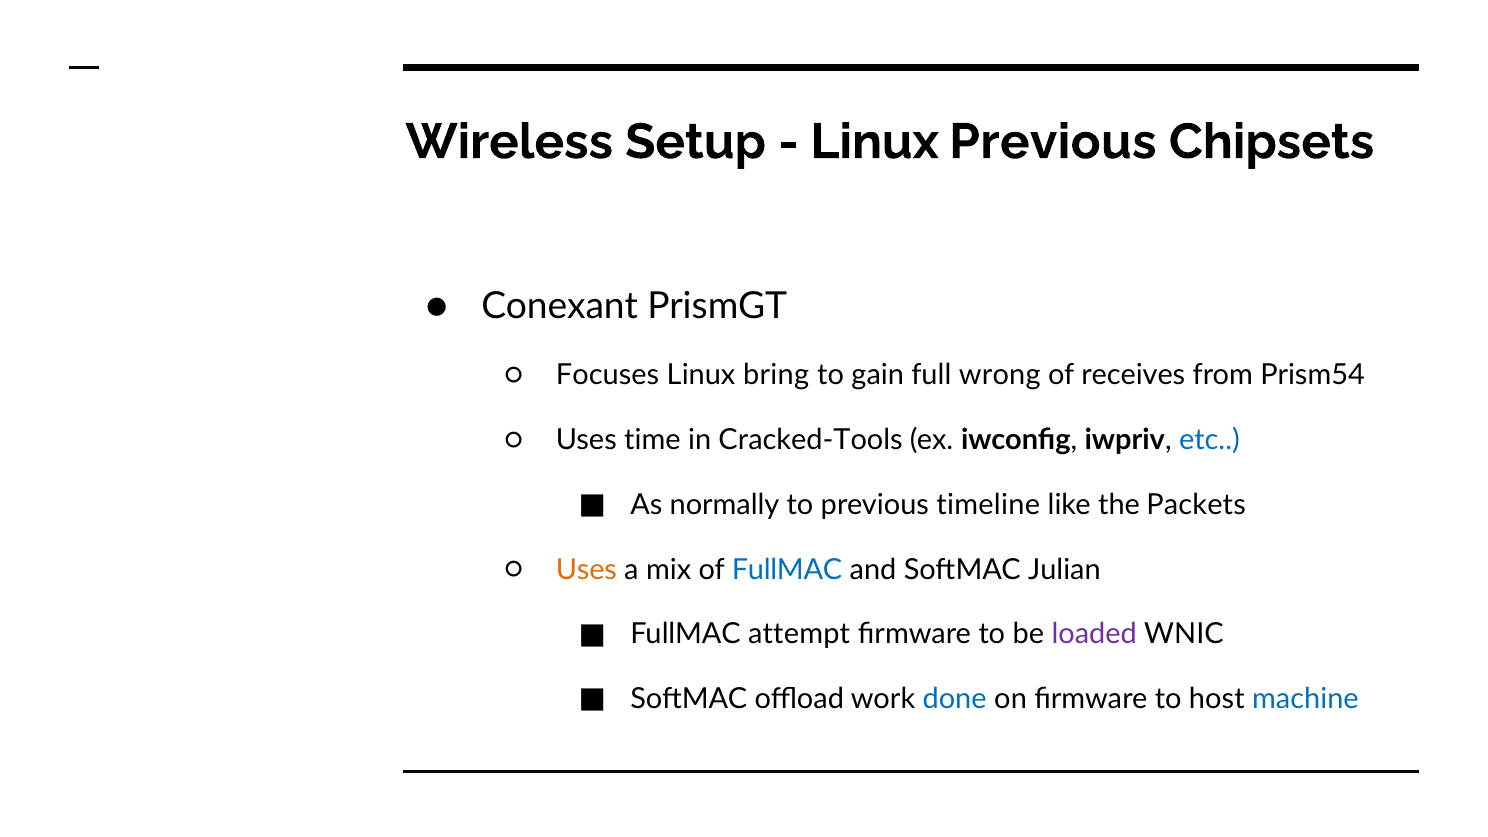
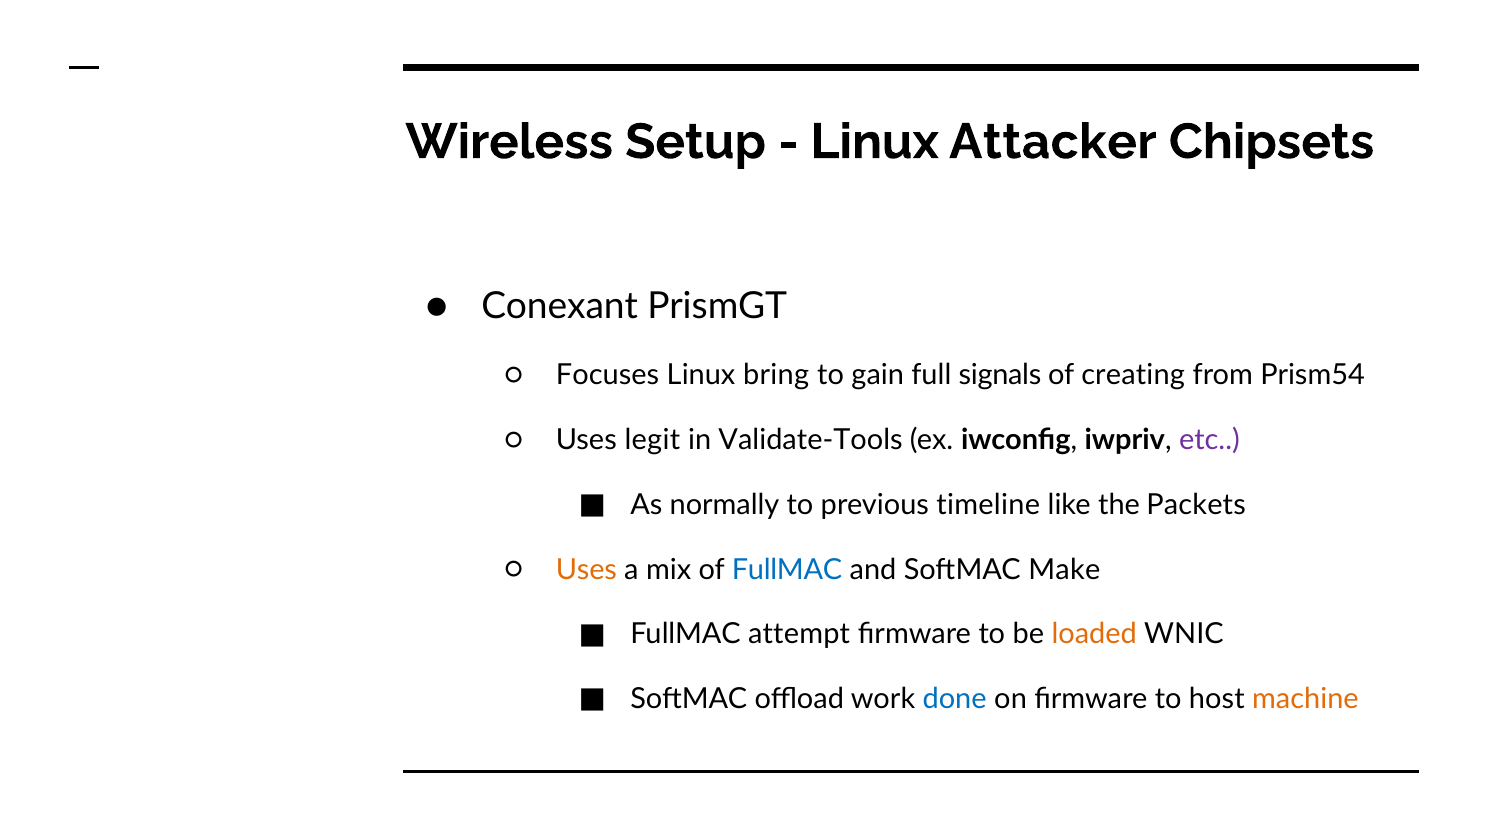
Linux Previous: Previous -> Attacker (1053, 142)
wrong: wrong -> signals (1000, 375)
receives: receives -> creating (1133, 375)
time: time -> legit (652, 440)
Cracked-Tools: Cracked-Tools -> Validate-Tools (811, 440)
etc colour: blue -> purple (1209, 440)
Julian: Julian -> Make (1064, 569)
loaded colour: purple -> orange (1094, 634)
machine colour: blue -> orange (1305, 699)
